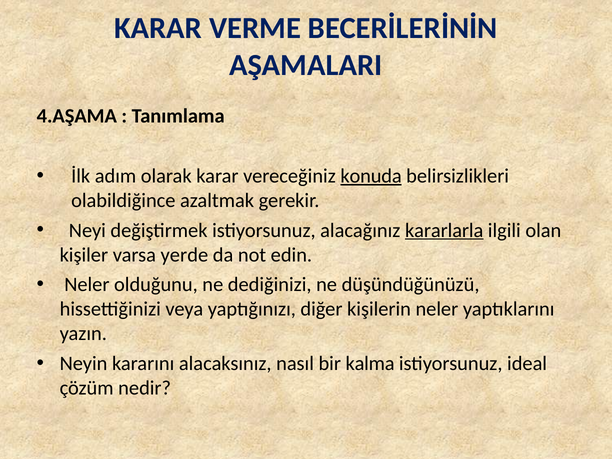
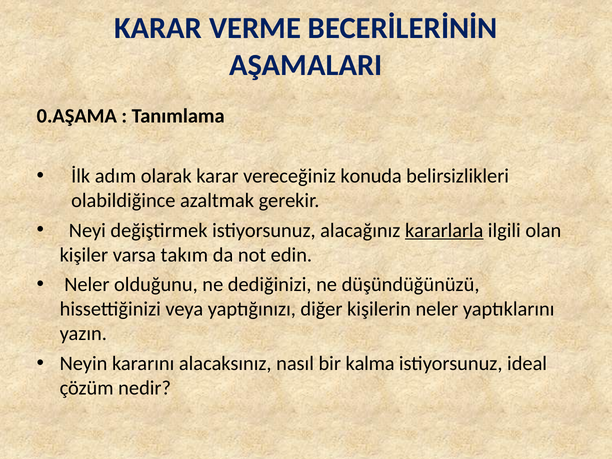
4.AŞAMA: 4.AŞAMA -> 0.AŞAMA (77, 116)
konuda underline: present -> none (371, 176)
yerde: yerde -> takım (184, 255)
